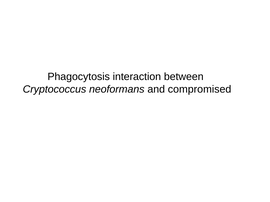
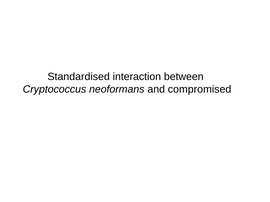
Phagocytosis: Phagocytosis -> Standardised (79, 77)
